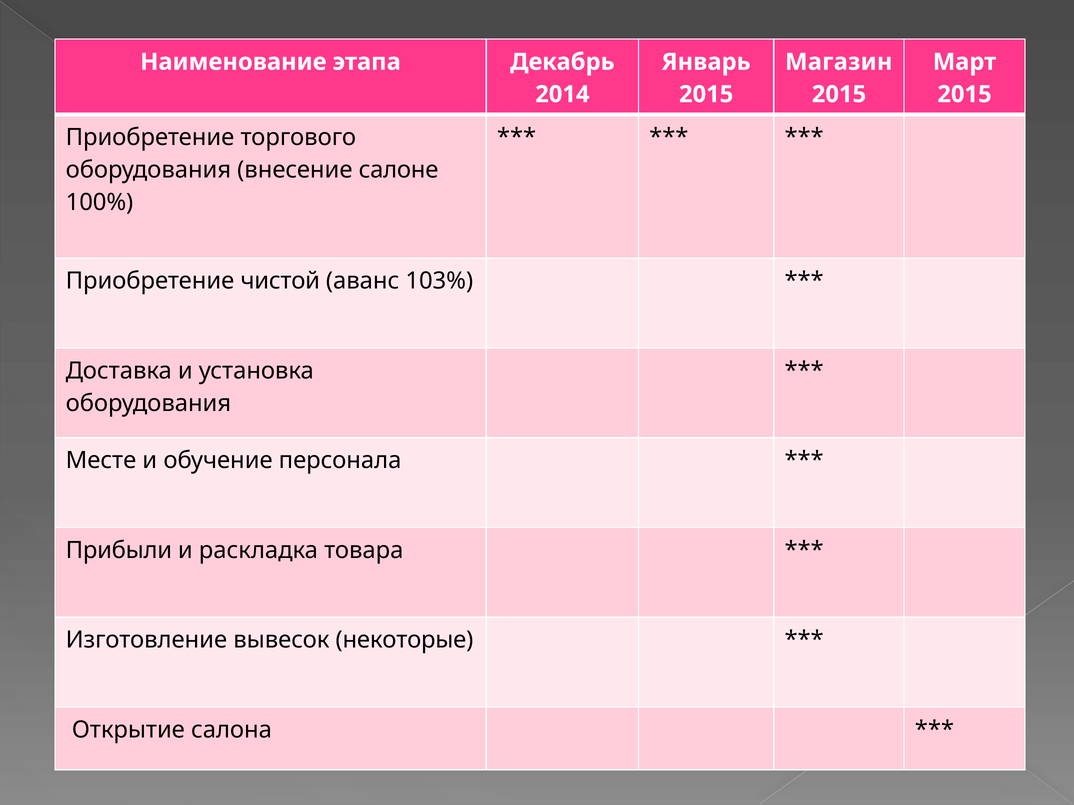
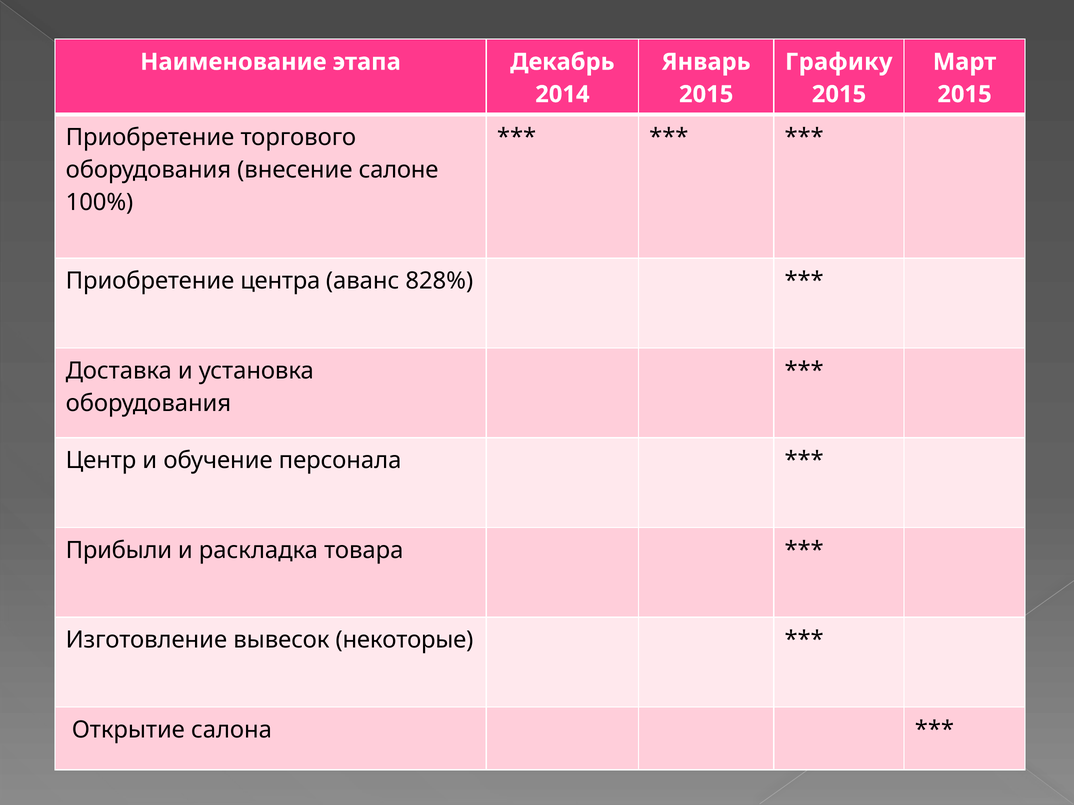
Магазин: Магазин -> Графику (839, 62)
чистой: чистой -> центра (280, 281)
103%: 103% -> 828% (439, 281)
Месте: Месте -> Центр (101, 461)
